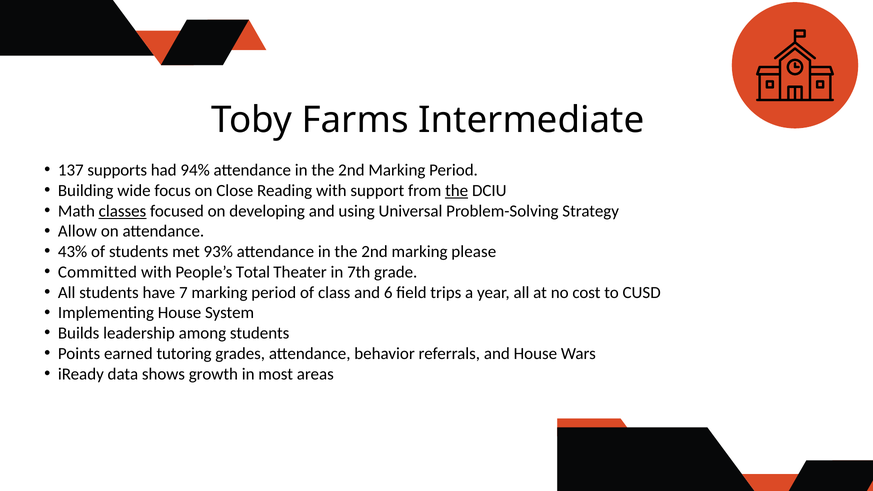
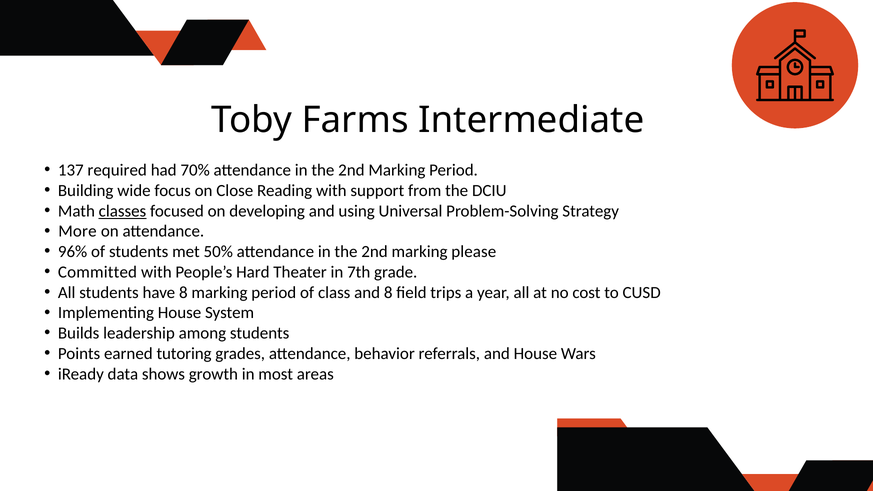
supports: supports -> required (117, 170)
94%: 94% -> 70% (195, 170)
the underline: present -> none (457, 191)
Allow: Allow -> More (77, 231)
43%: 43% -> 96% (73, 252)
93%: 93% -> 50% (218, 252)
Total: Total -> Hard (253, 272)
have 7: 7 -> 8 (183, 293)
and 6: 6 -> 8 (388, 293)
